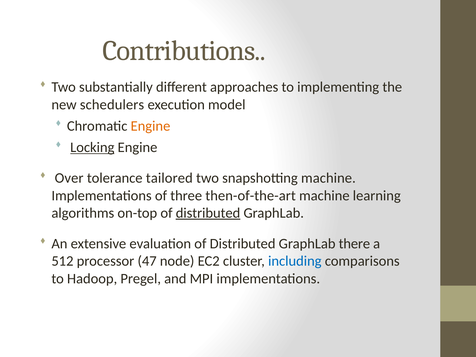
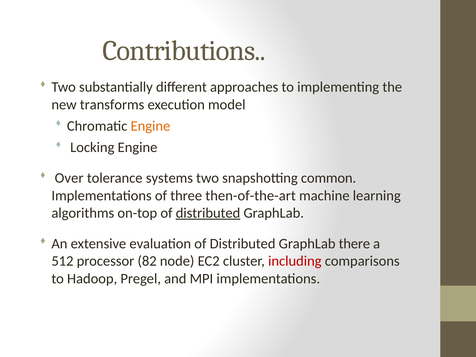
schedulers: schedulers -> transforms (112, 105)
Locking underline: present -> none (92, 147)
tailored: tailored -> systems (169, 178)
snapshotting machine: machine -> common (329, 178)
47: 47 -> 82 (147, 261)
including colour: blue -> red (295, 261)
